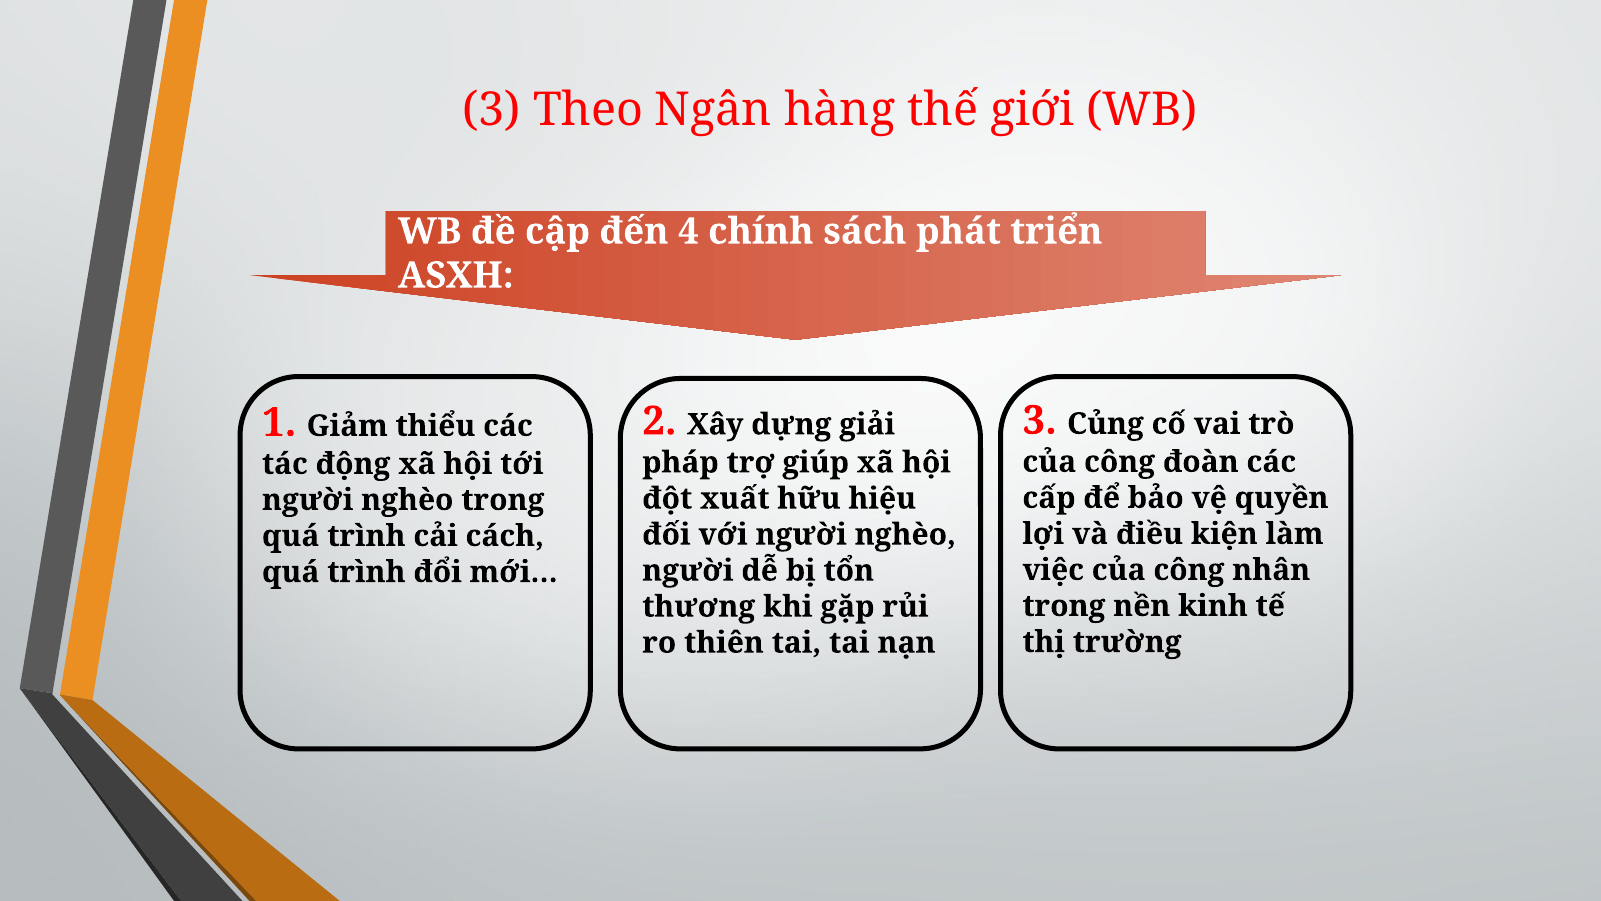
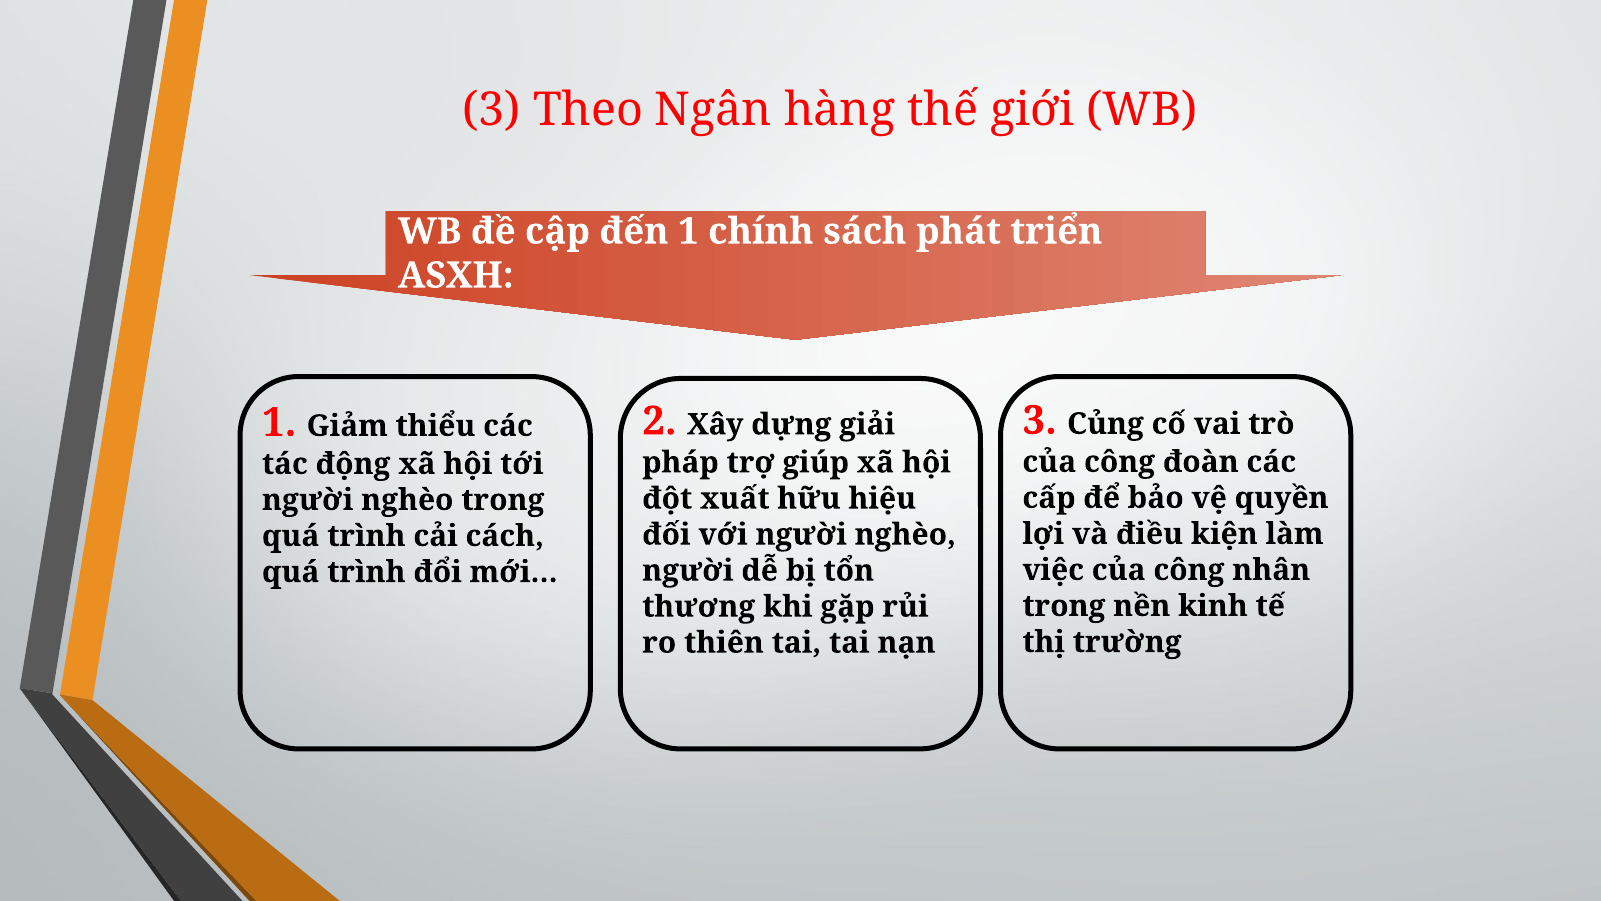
đến 4: 4 -> 1 (688, 231)
